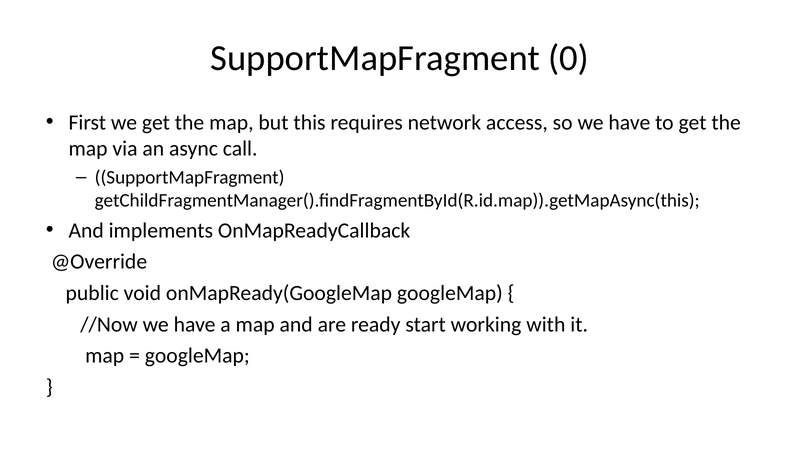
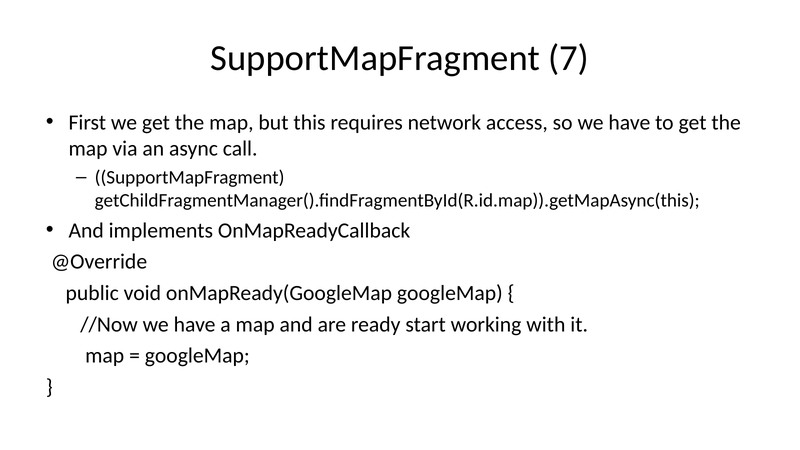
0: 0 -> 7 (568, 58)
